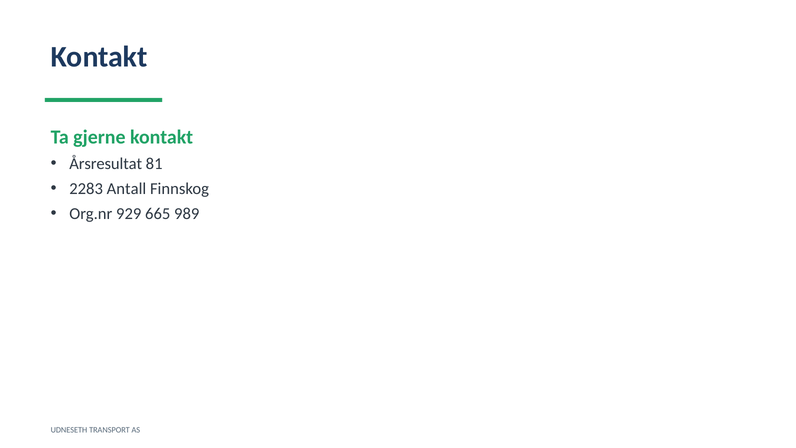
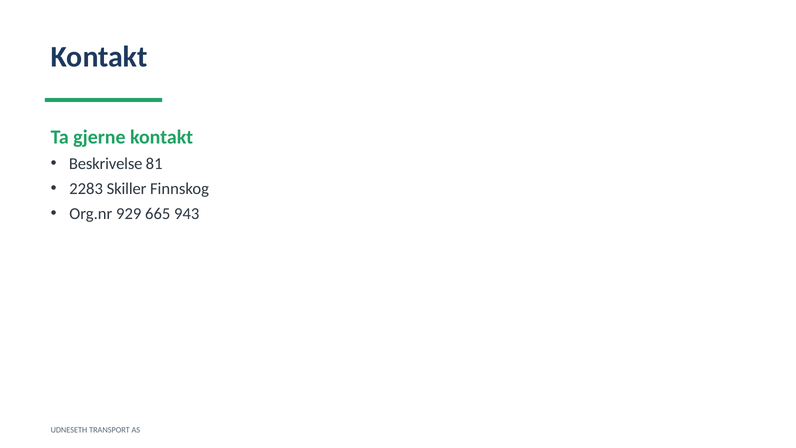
Årsresultat: Årsresultat -> Beskrivelse (106, 164)
Antall: Antall -> Skiller (127, 189)
989: 989 -> 943 (187, 213)
